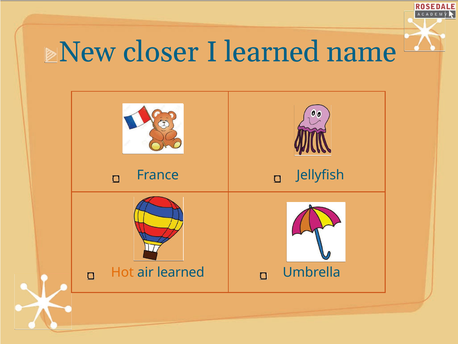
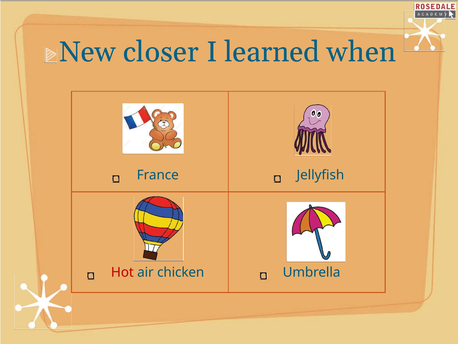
name: name -> when (361, 52)
Hot colour: orange -> red (122, 272)
air learned: learned -> chicken (181, 272)
